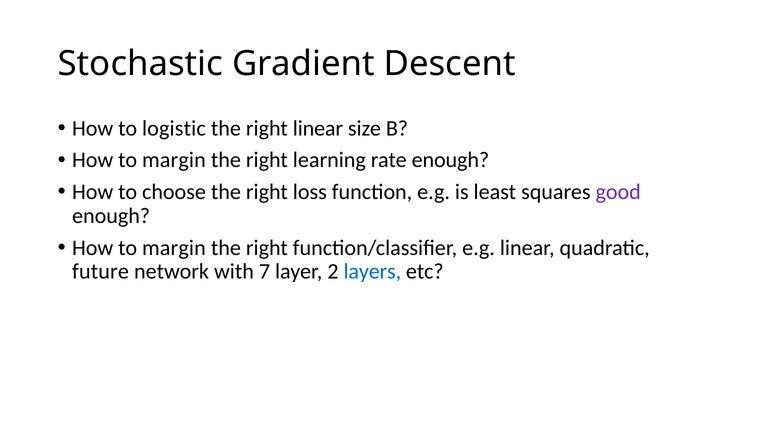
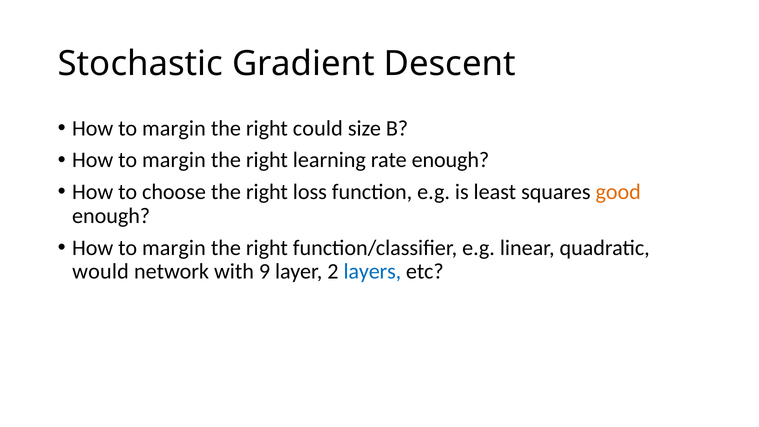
logistic: logistic -> margin (174, 128)
right linear: linear -> could (318, 128)
good colour: purple -> orange (618, 192)
future: future -> would (101, 272)
7: 7 -> 9 (264, 272)
